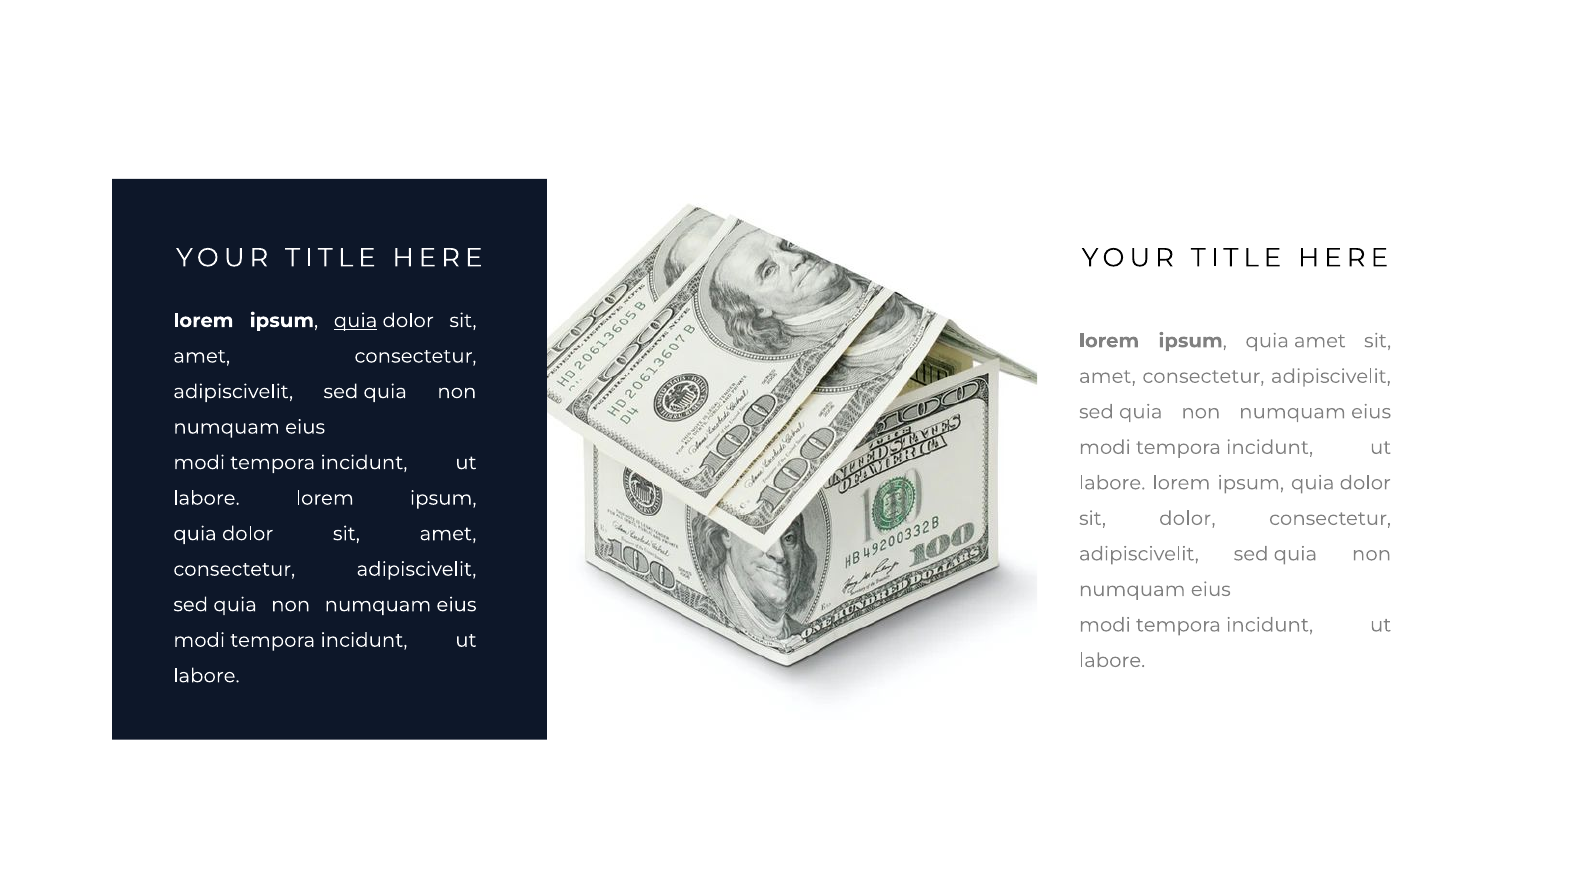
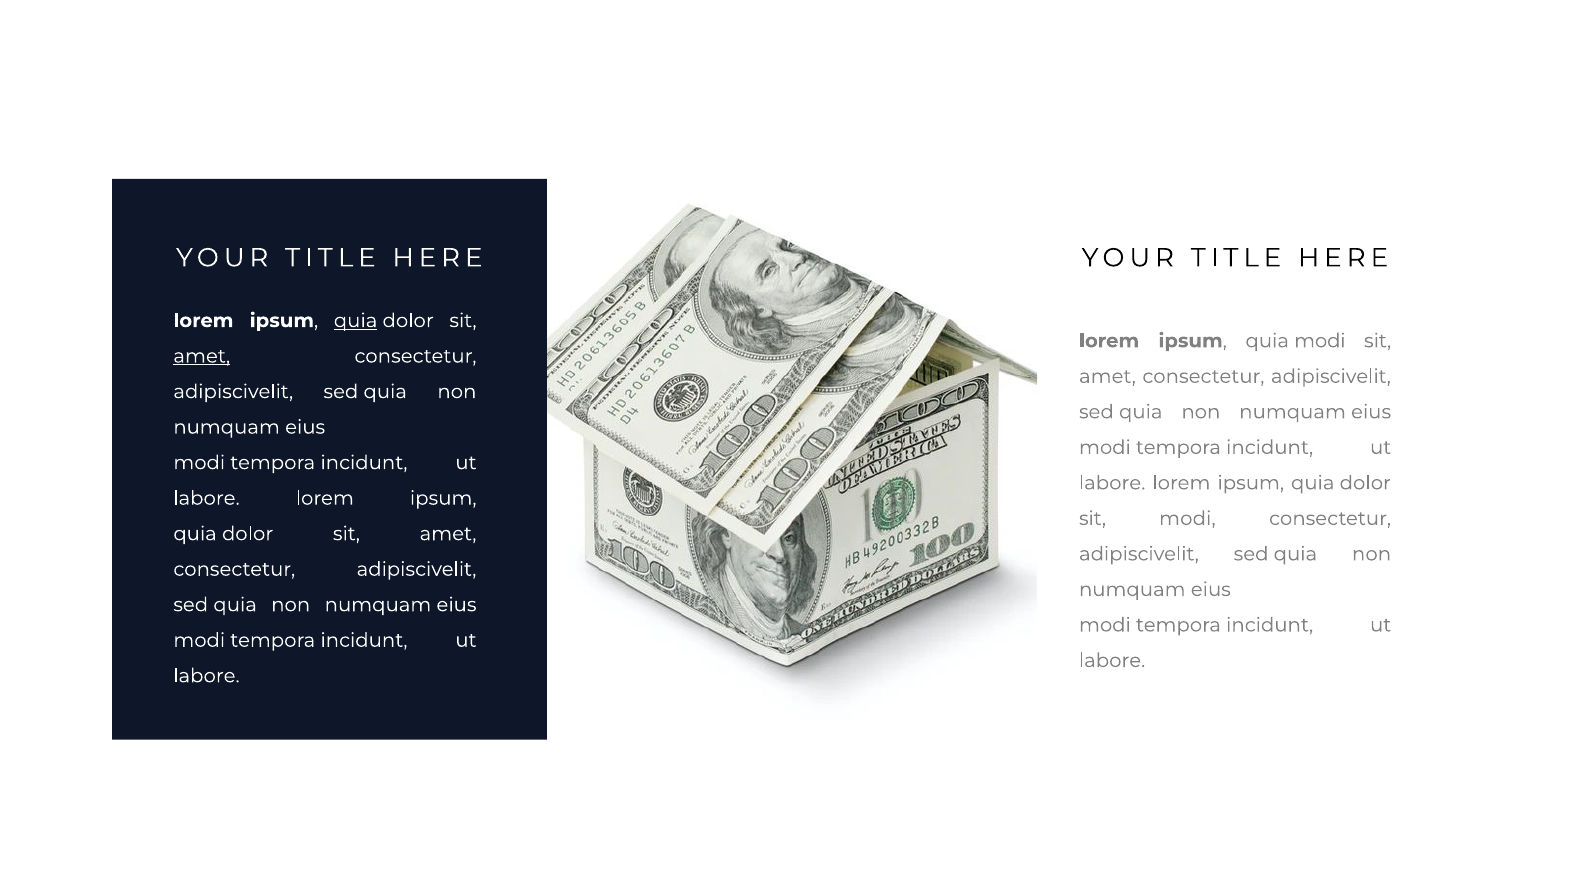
quia amet: amet -> modi (1320, 341)
amet underline: none -> present (202, 356)
dolor: dolor -> modi (1187, 519)
